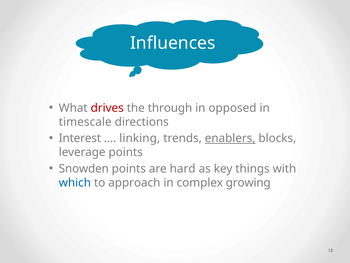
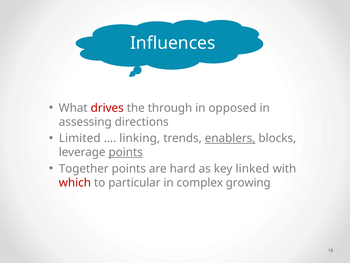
timescale: timescale -> assessing (85, 122)
Interest: Interest -> Limited (80, 138)
points underline: none -> present (126, 152)
Snowden: Snowden -> Together (84, 168)
things: things -> linked (252, 168)
which colour: blue -> red (75, 182)
approach: approach -> particular (134, 182)
